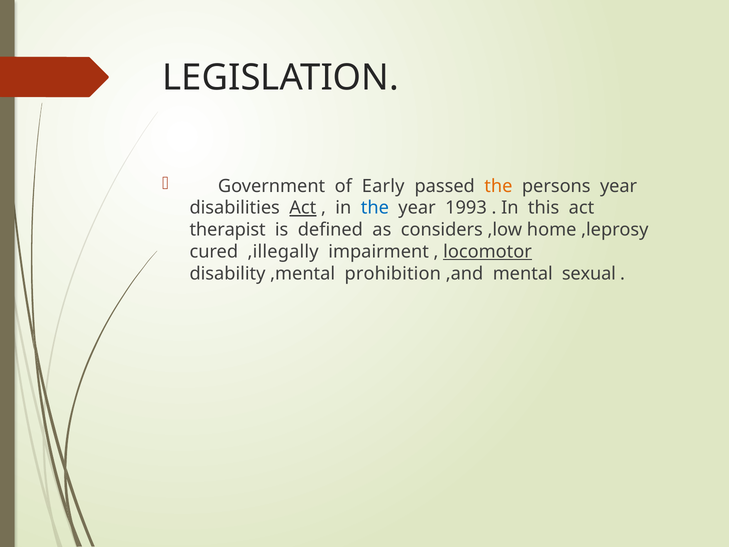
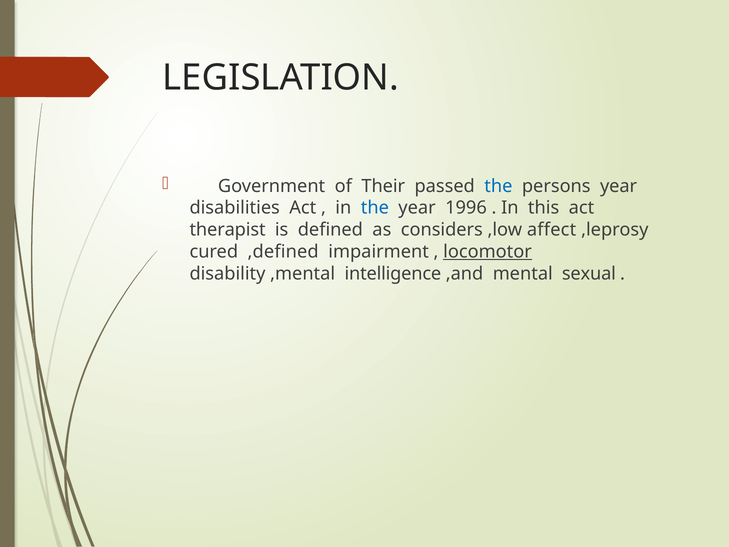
Early: Early -> Their (383, 186)
the colour: orange -> blue (498, 186)
Act underline: present -> none (303, 208)
1993: 1993 -> 1996 (466, 208)
home: home -> affect (552, 230)
,illegally: ,illegally -> ,defined (283, 252)
prohibition: prohibition -> intelligence (393, 273)
